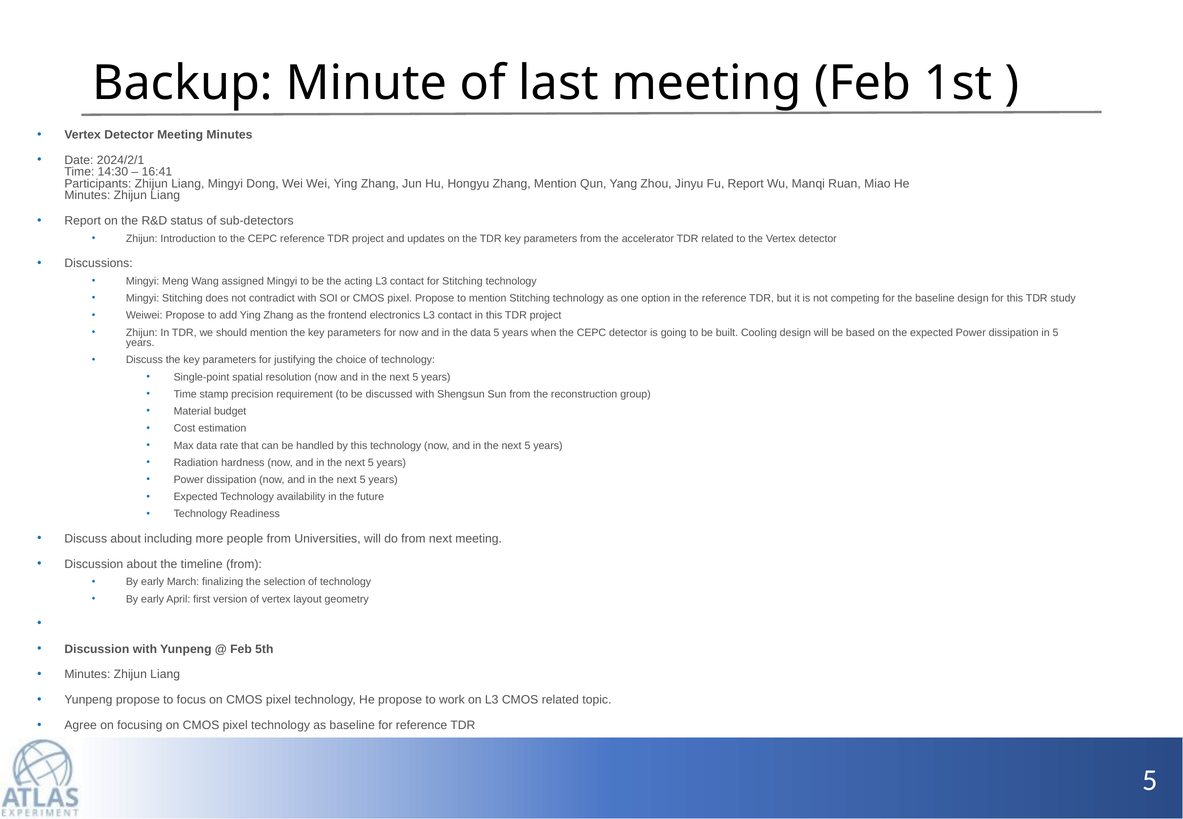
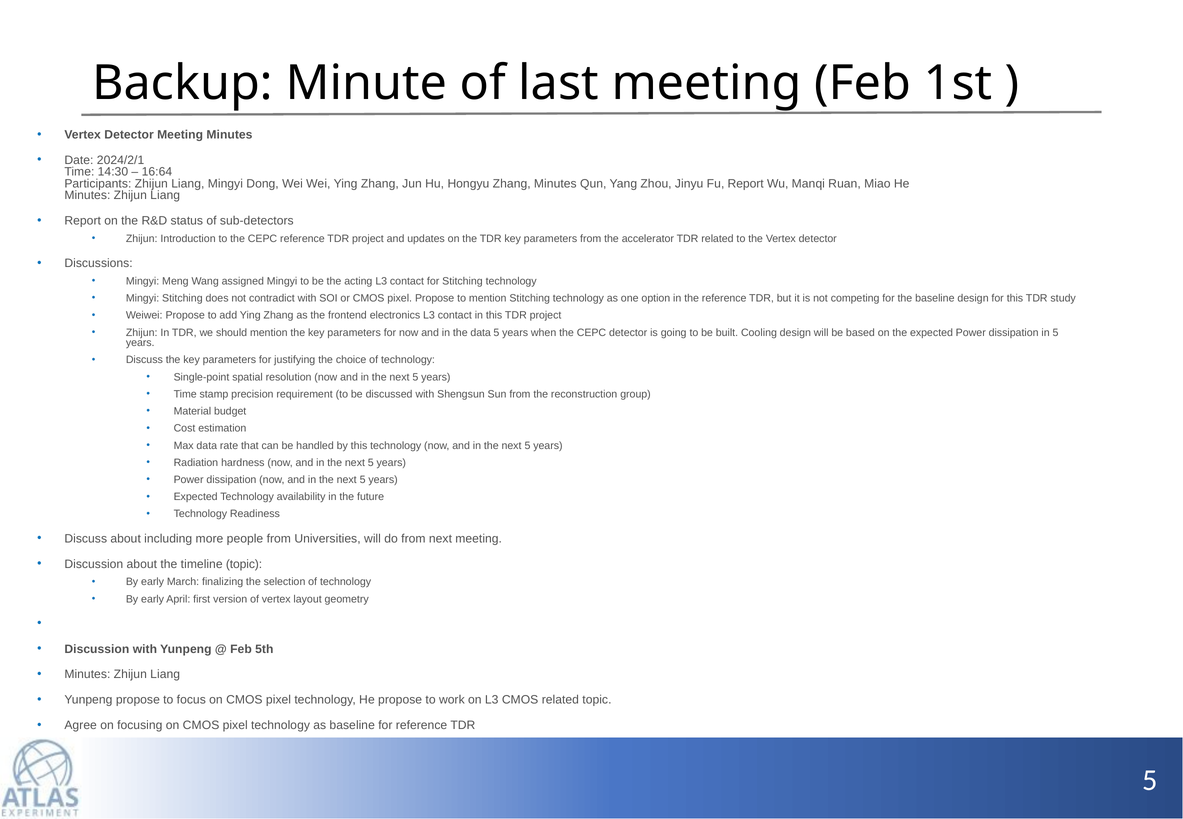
16:41: 16:41 -> 16:64 (157, 172)
Zhang Mention: Mention -> Minutes (555, 184)
timeline from: from -> topic (244, 564)
